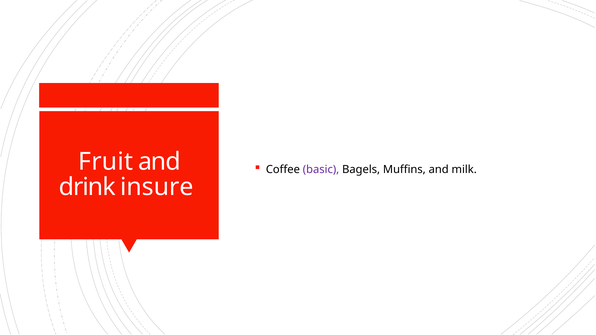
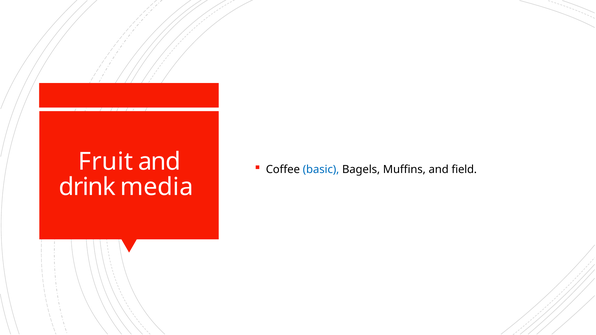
basic colour: purple -> blue (321, 170)
milk: milk -> field (464, 170)
insure: insure -> media (157, 187)
